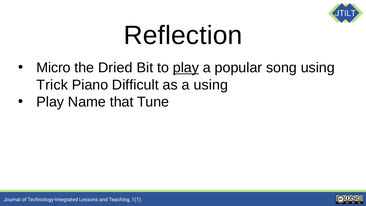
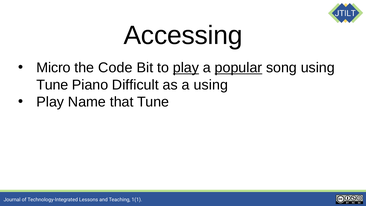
Reflection: Reflection -> Accessing (183, 35)
Dried: Dried -> Code (115, 68)
popular underline: none -> present (238, 68)
Trick: Trick -> Tune (52, 85)
